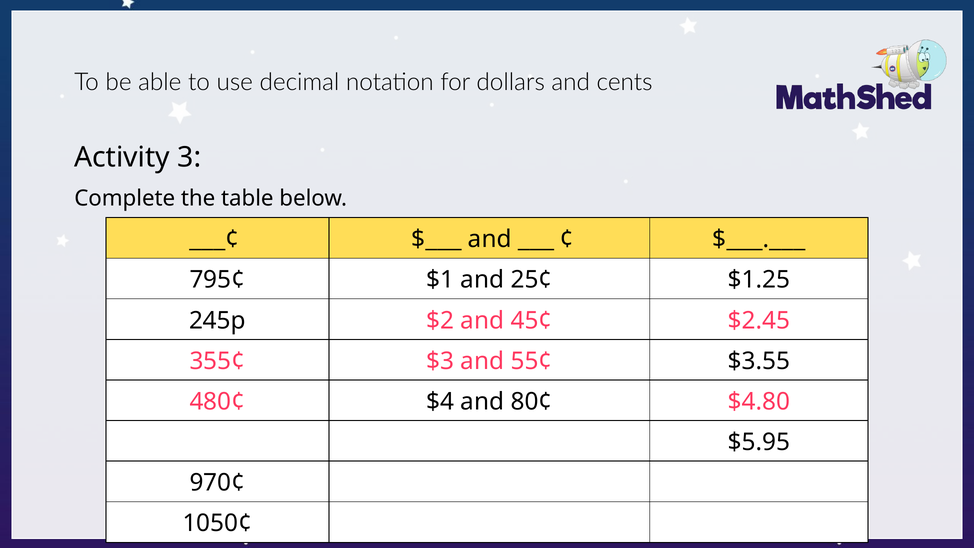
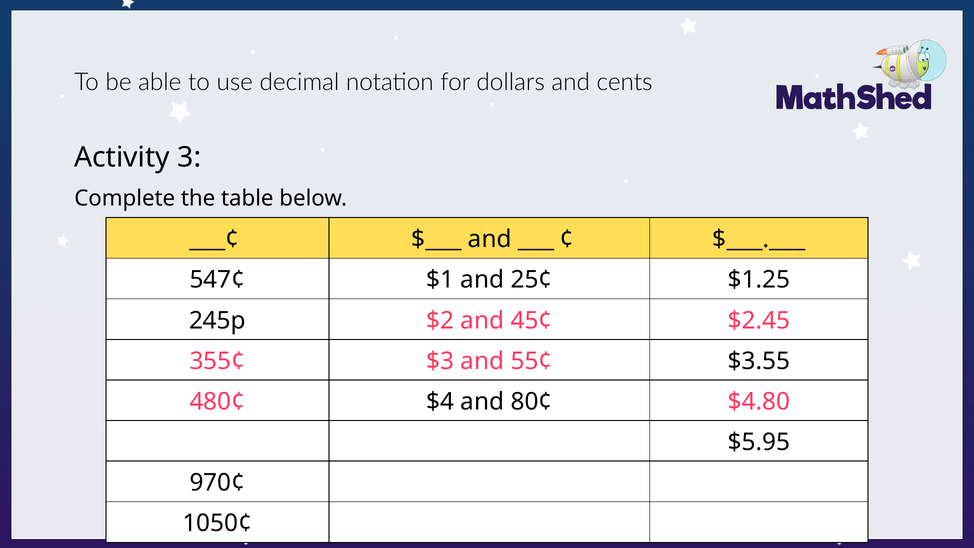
795¢: 795¢ -> 547¢ (217, 280)
